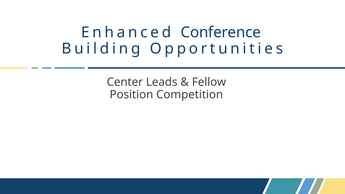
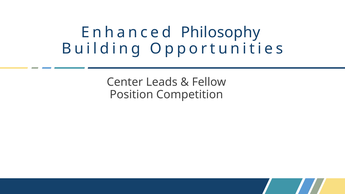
Conference: Conference -> Philosophy (221, 32)
